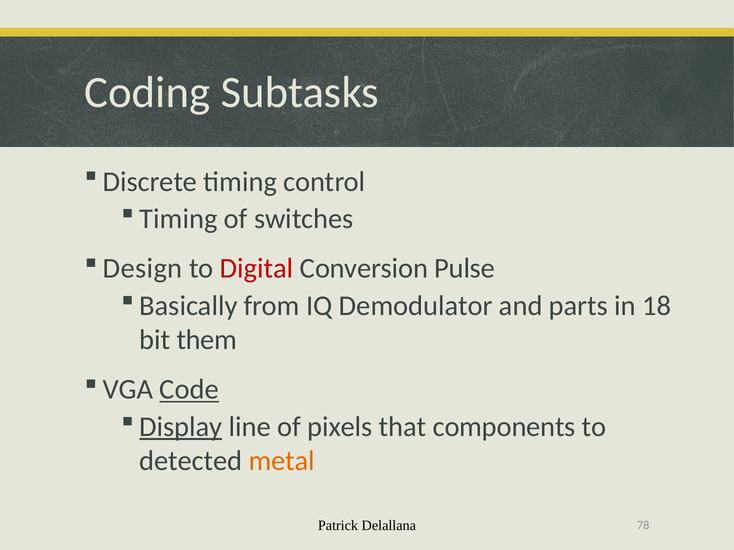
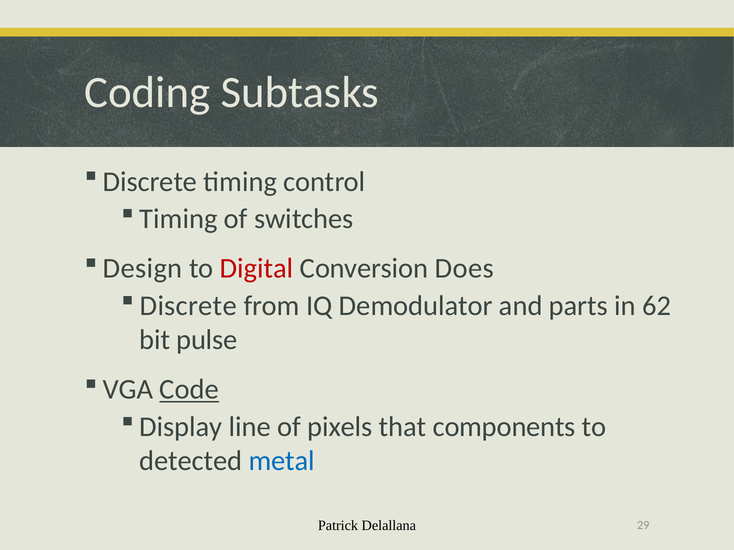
Pulse: Pulse -> Does (464, 269)
Basically: Basically -> Discrete (188, 306)
18: 18 -> 62 (657, 306)
them: them -> pulse (207, 340)
Display underline: present -> none (181, 427)
metal colour: orange -> blue (282, 461)
78: 78 -> 29 (643, 526)
